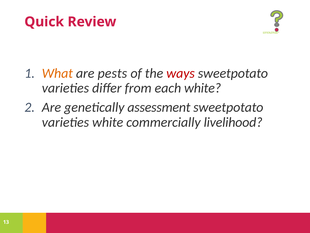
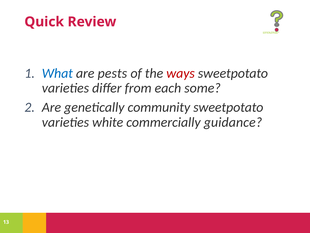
What colour: orange -> blue (57, 73)
each white: white -> some (203, 88)
assessment: assessment -> community (159, 107)
livelihood: livelihood -> guidance (233, 122)
